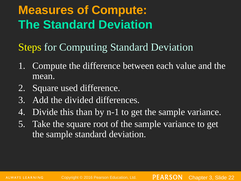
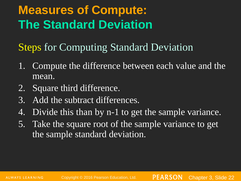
used: used -> third (69, 88)
divided: divided -> subtract (79, 100)
